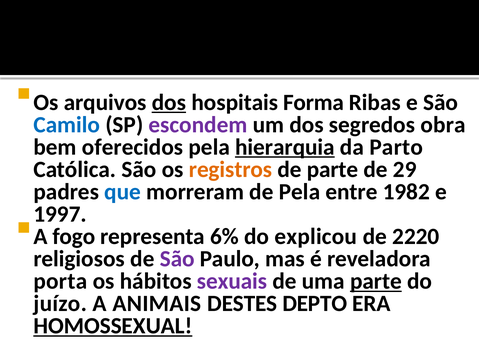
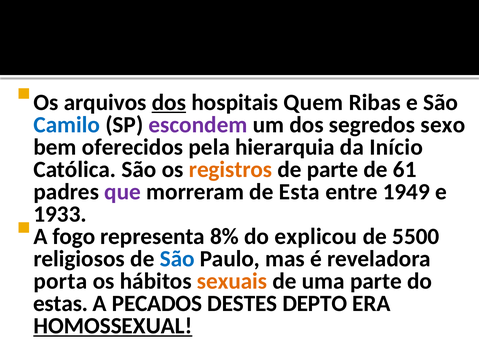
Forma: Forma -> Quem (313, 102)
obra: obra -> sexo (443, 125)
hierarquia underline: present -> none (285, 147)
Parto: Parto -> Início (396, 147)
29: 29 -> 61 (405, 170)
que colour: blue -> purple (123, 192)
de Pela: Pela -> Esta (299, 192)
1982: 1982 -> 1949 (406, 192)
1997: 1997 -> 1933 (60, 214)
6%: 6% -> 8% (224, 237)
2220: 2220 -> 5500 (416, 237)
São colour: purple -> blue (177, 259)
sexuais colour: purple -> orange (232, 281)
parte underline: present -> none (376, 281)
juízo: juízo -> estas (61, 304)
ANIMAIS: ANIMAIS -> PECADOS (157, 304)
